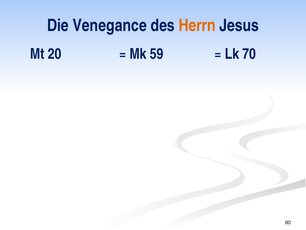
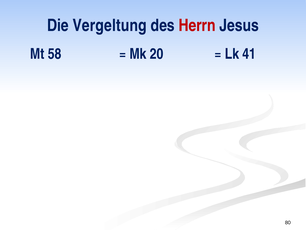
Venegance: Venegance -> Vergeltung (110, 26)
Herrn colour: orange -> red (197, 26)
20: 20 -> 58 (55, 54)
59: 59 -> 20 (157, 54)
70: 70 -> 41 (249, 54)
